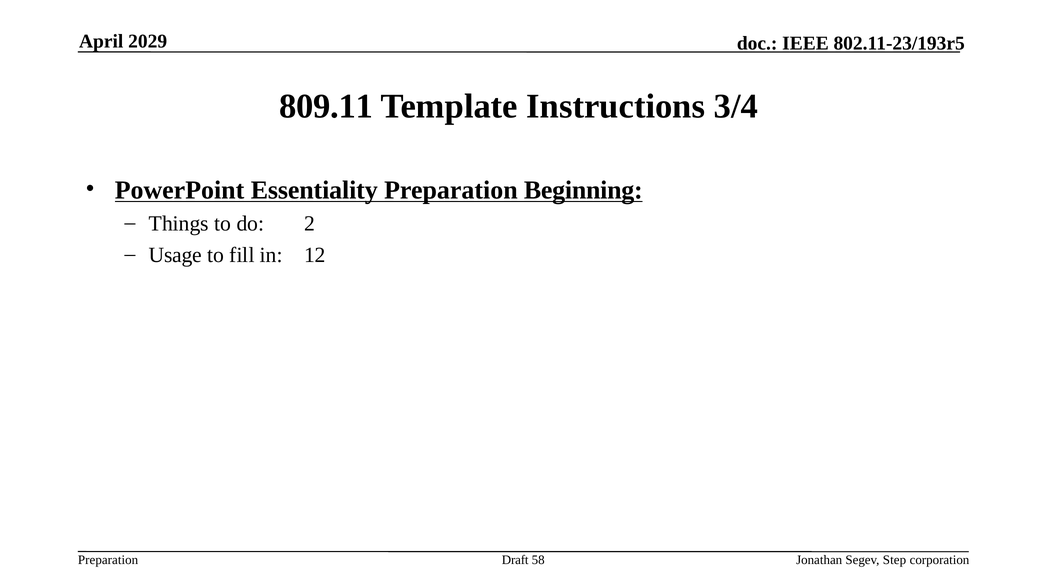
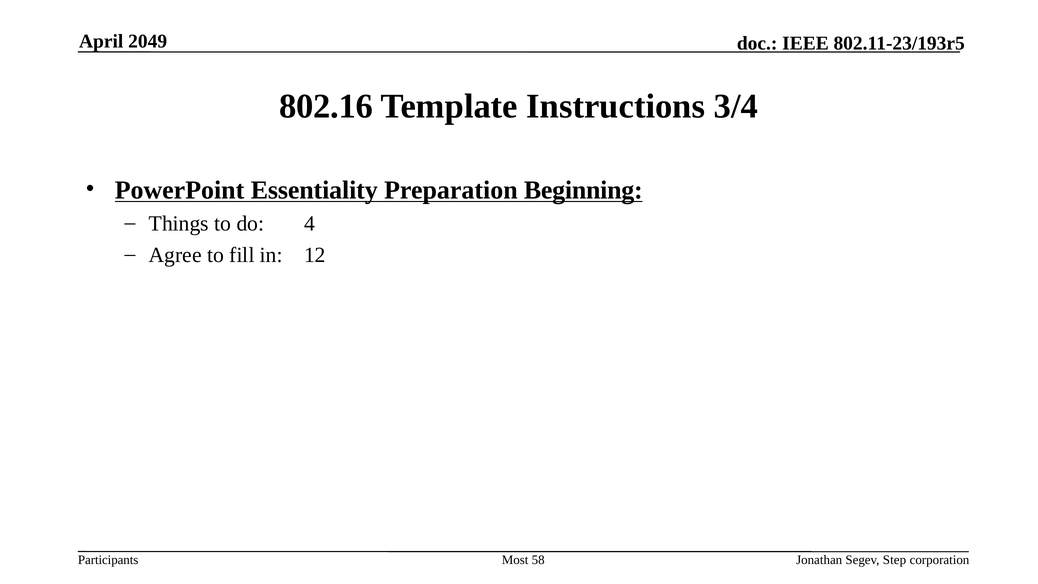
2029: 2029 -> 2049 (148, 41)
809.11: 809.11 -> 802.16 (326, 106)
2: 2 -> 4 (310, 224)
Usage: Usage -> Agree (175, 255)
Preparation: Preparation -> Participants (108, 560)
Draft: Draft -> Most (515, 560)
